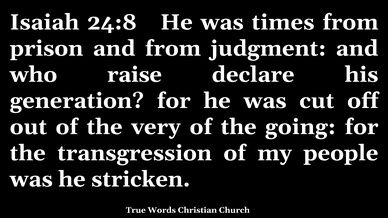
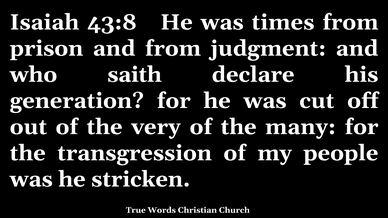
24:8: 24:8 -> 43:8 (112, 22)
raise: raise -> saith (135, 75)
going: going -> many (300, 127)
